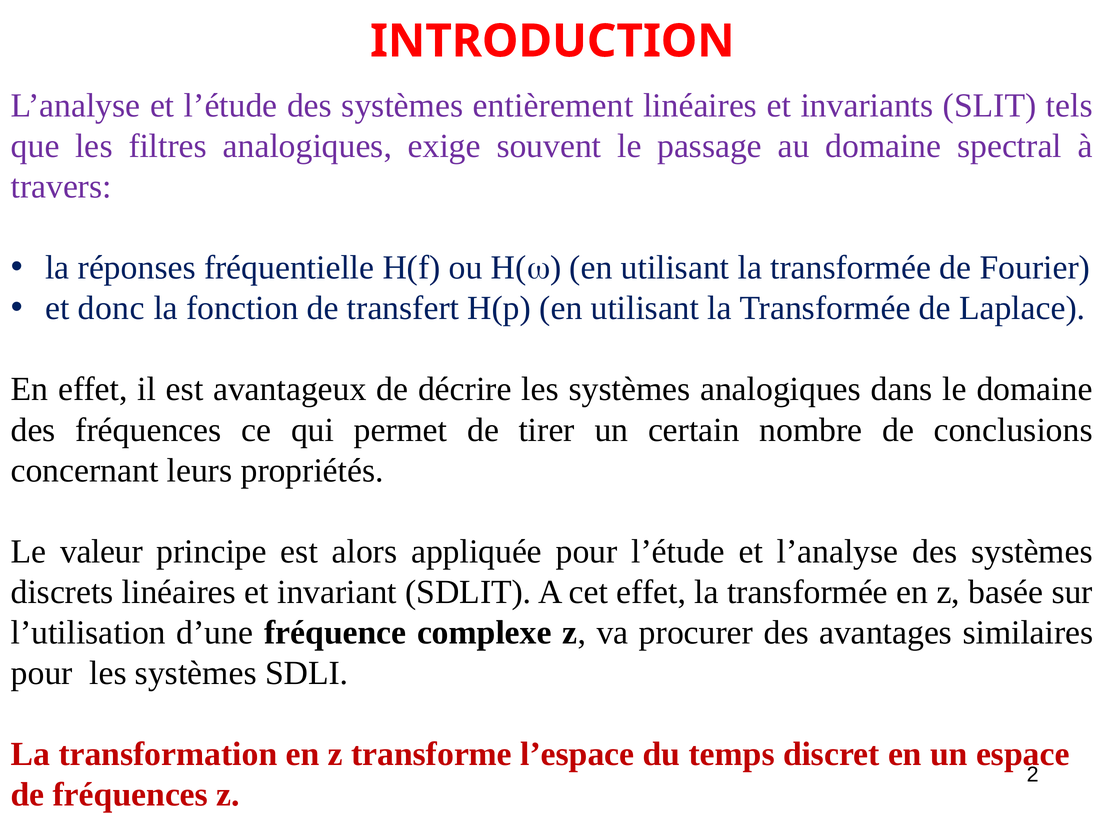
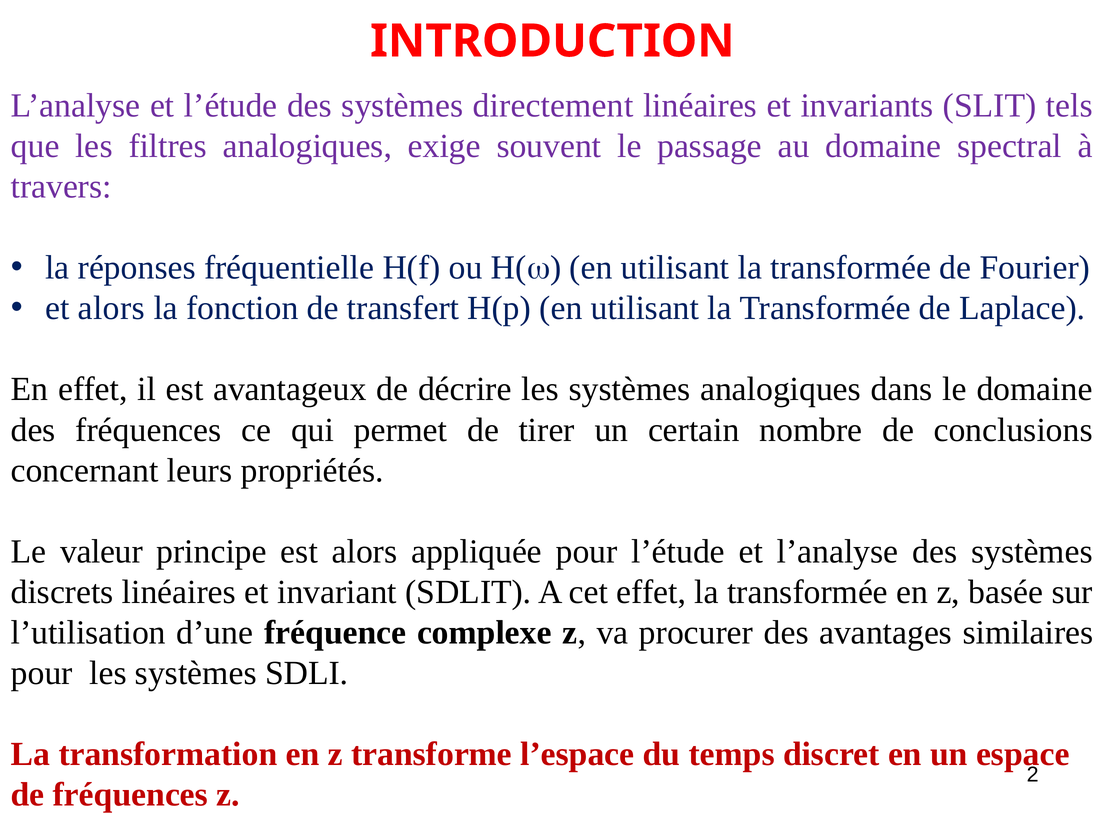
entièrement: entièrement -> directement (553, 106)
et donc: donc -> alors (111, 308)
